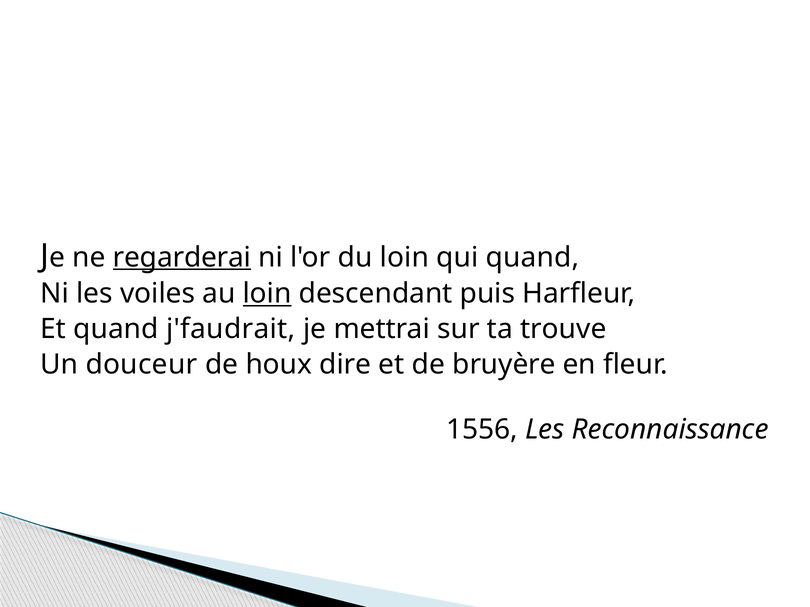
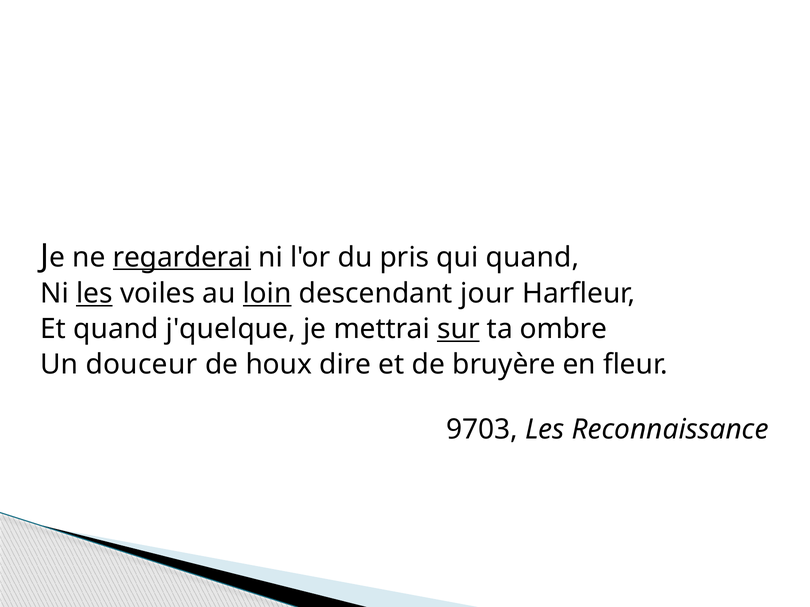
du loin: loin -> pris (404, 257)
les underline: none -> present (94, 294)
puis: puis -> jour (487, 294)
j'faudrait: j'faudrait -> j'quelque (231, 329)
sur underline: none -> present (458, 329)
trouve: trouve -> ombre (563, 329)
1556: 1556 -> 9703 (482, 430)
